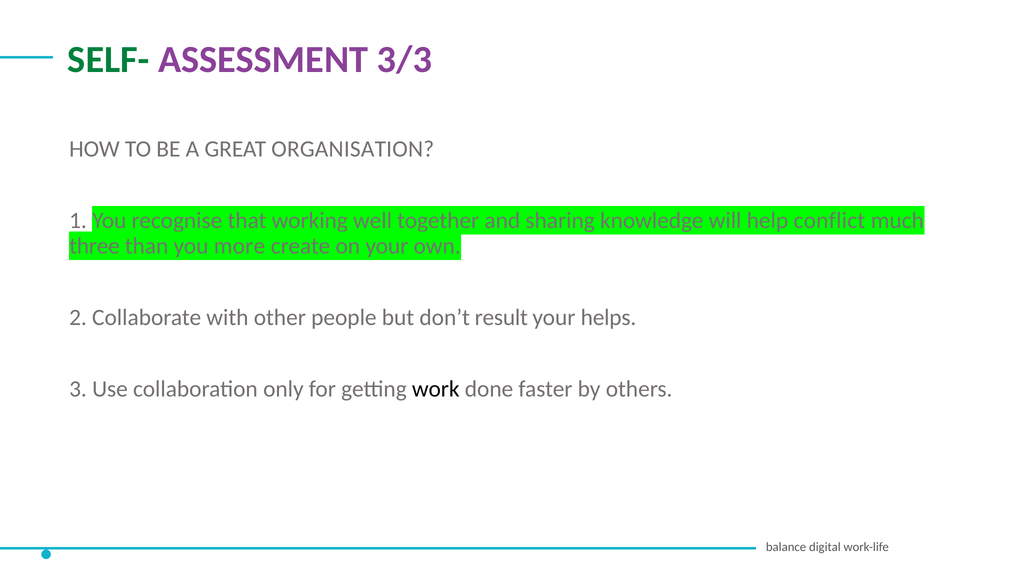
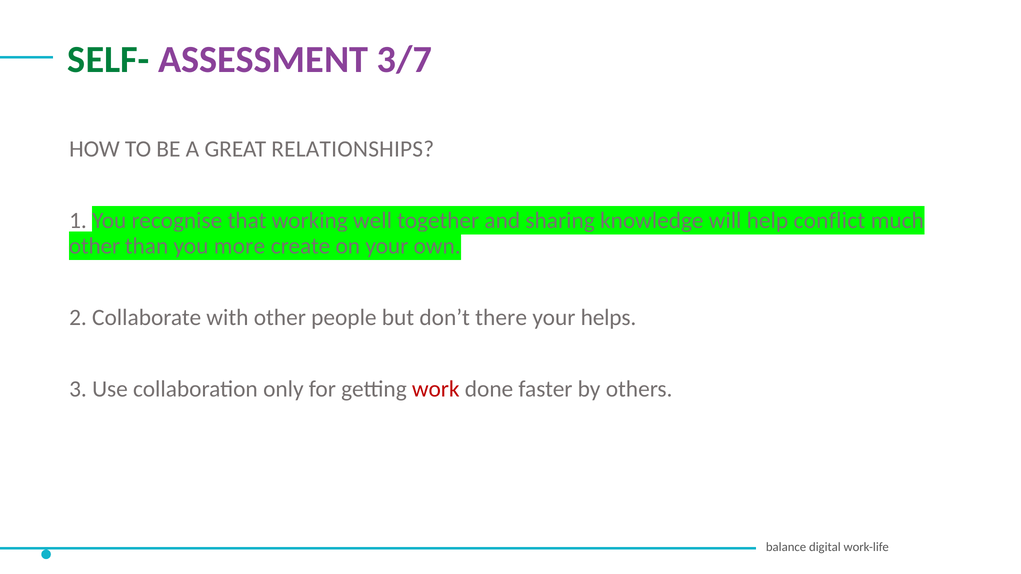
3/3: 3/3 -> 3/7 (404, 60)
ORGANISATION: ORGANISATION -> RELATIONSHIPS (353, 149)
three: three -> other (95, 246)
result: result -> there (501, 318)
work colour: black -> red (436, 389)
